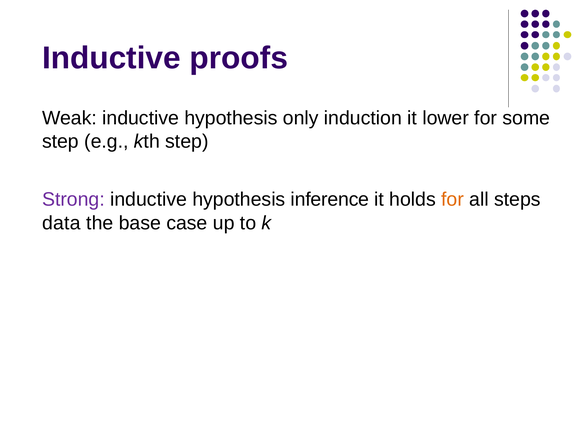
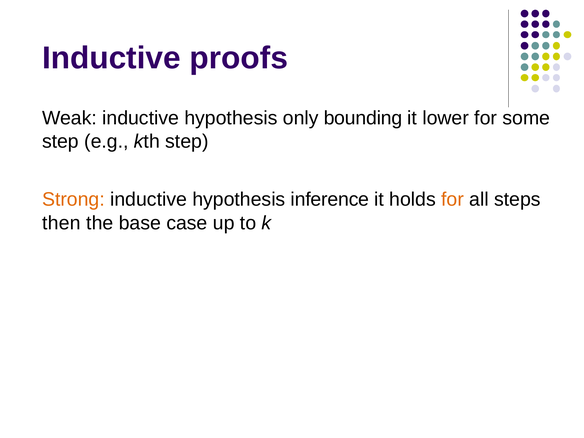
induction: induction -> bounding (363, 118)
Strong colour: purple -> orange (73, 200)
data: data -> then (61, 223)
